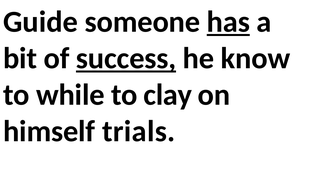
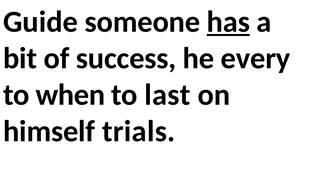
success underline: present -> none (126, 58)
know: know -> every (256, 58)
while: while -> when (70, 95)
clay: clay -> last (167, 95)
